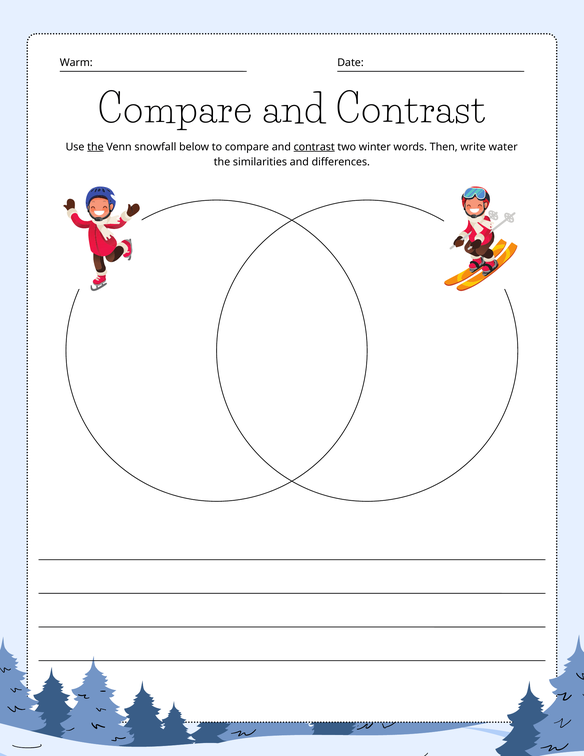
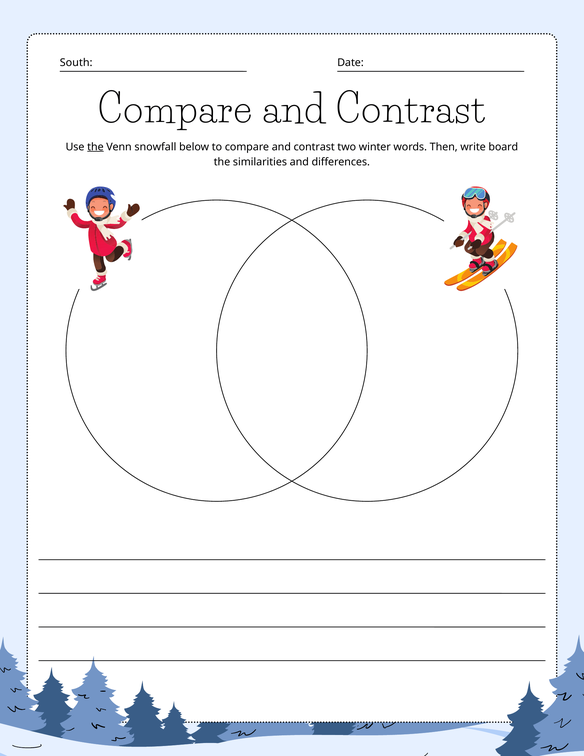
Warm: Warm -> South (76, 63)
contrast underline: present -> none (314, 147)
water: water -> board (503, 147)
